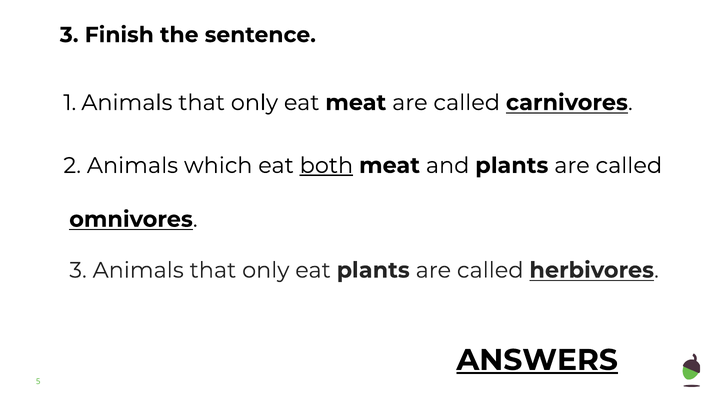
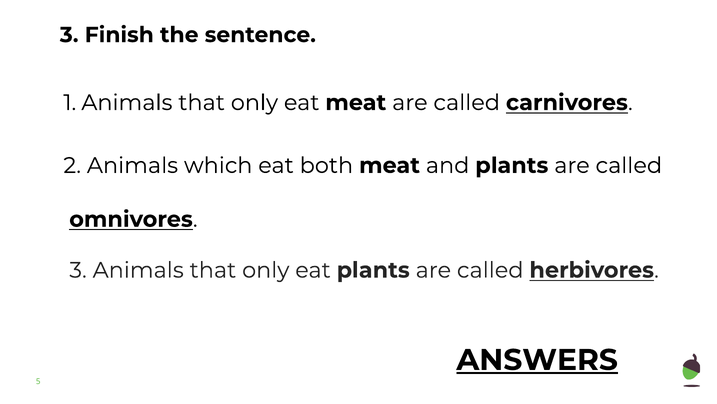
both underline: present -> none (326, 165)
